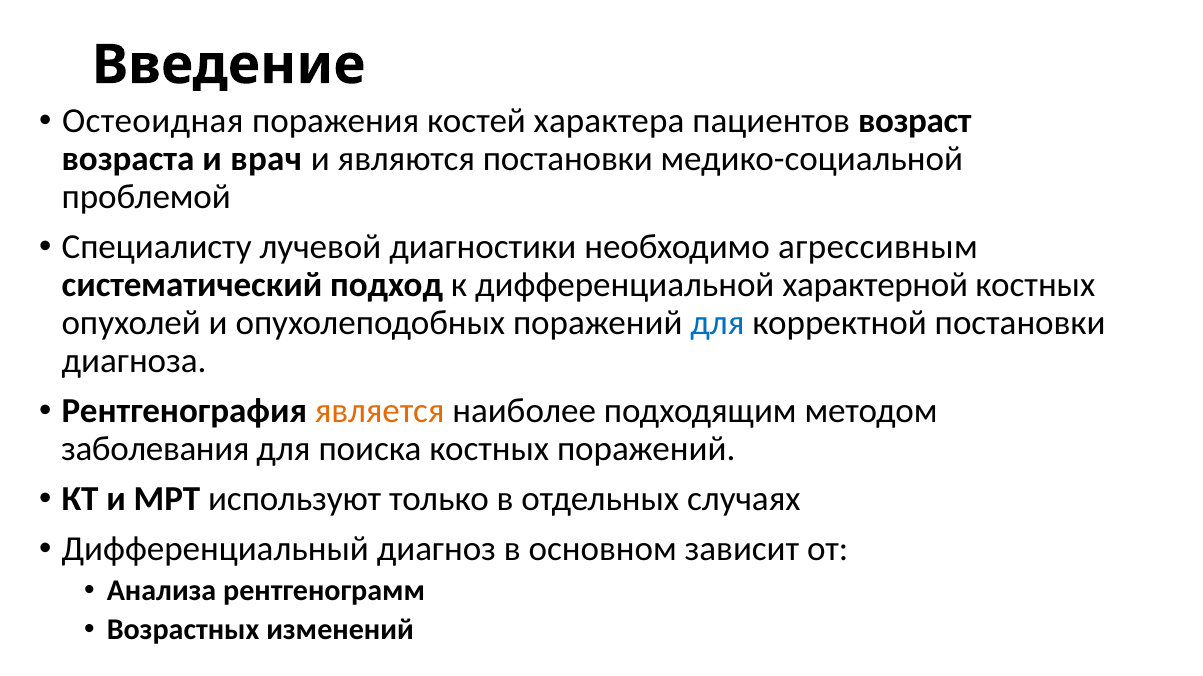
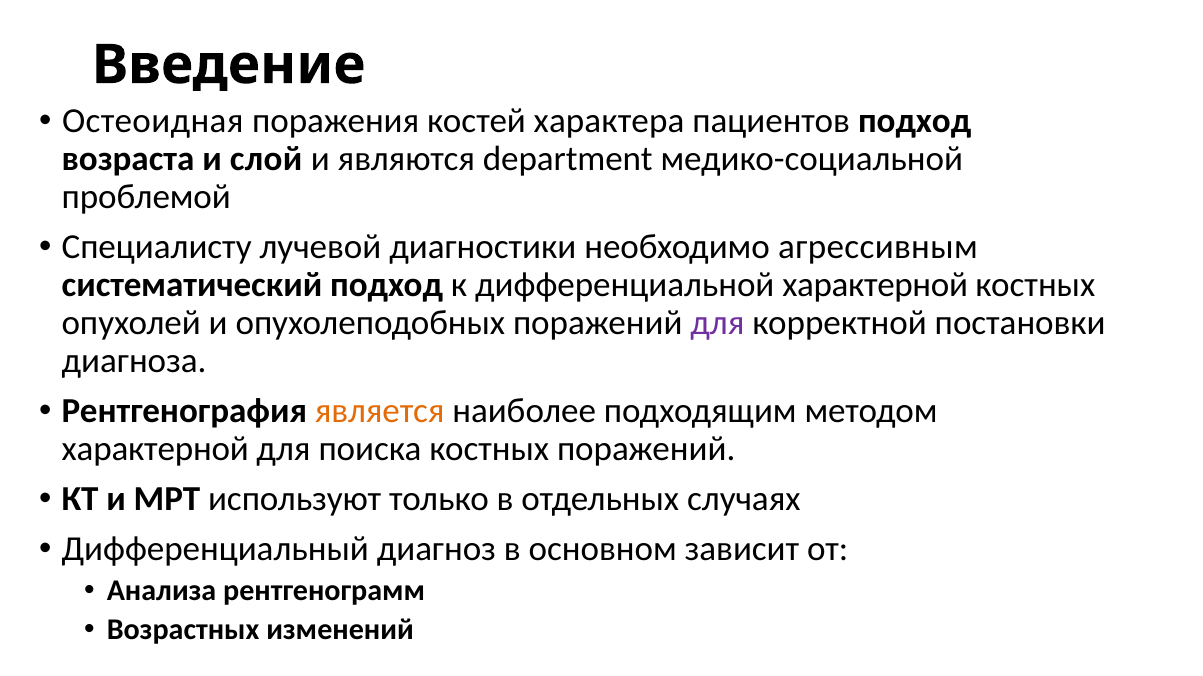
пациентов возраст: возраст -> подход (915, 121)
врач: врач -> слой (266, 159)
являются постановки: постановки -> department (568, 159)
для colour: blue -> purple (717, 323)
заболевания: заболевания -> характерной (155, 449)
